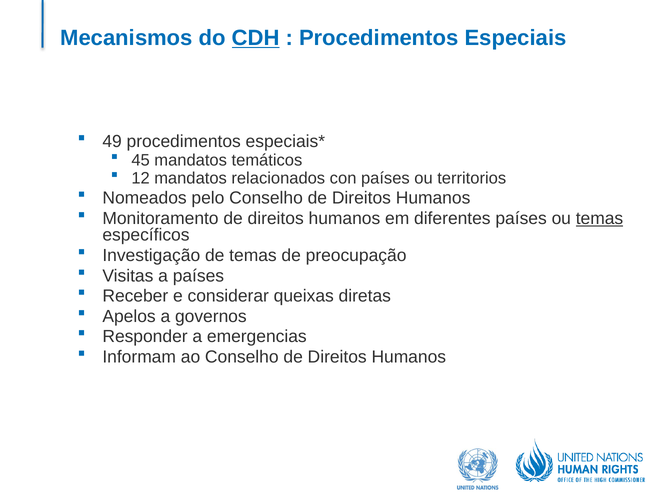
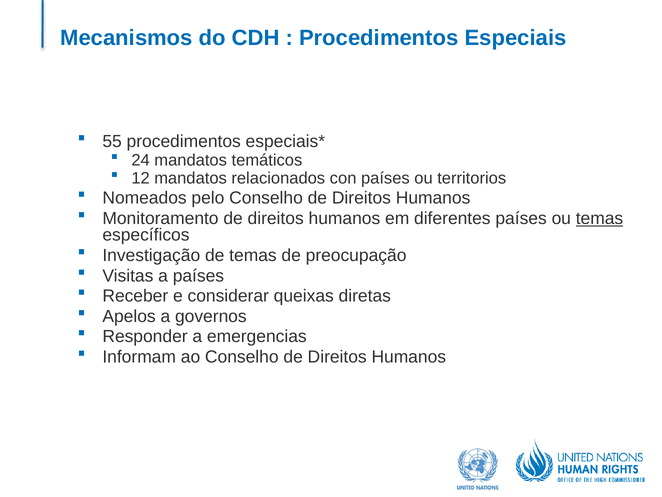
CDH underline: present -> none (256, 38)
49: 49 -> 55 (112, 141)
45: 45 -> 24 (141, 160)
